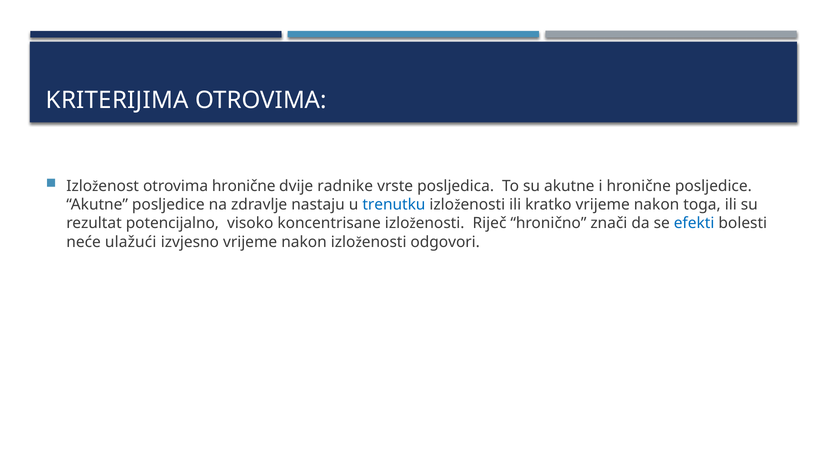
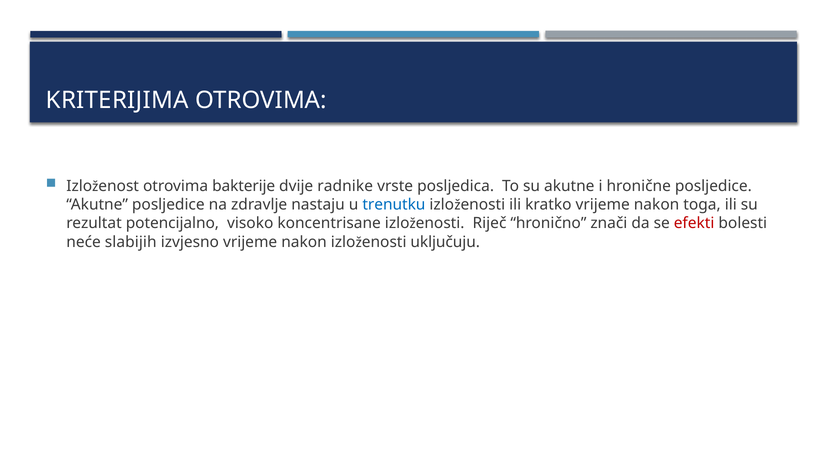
otrovima hronične: hronične -> bakterije (244, 186)
efekti colour: blue -> red (694, 223)
ulažući: ulažući -> slabijih (131, 242)
odgovori: odgovori -> uključuju (445, 242)
